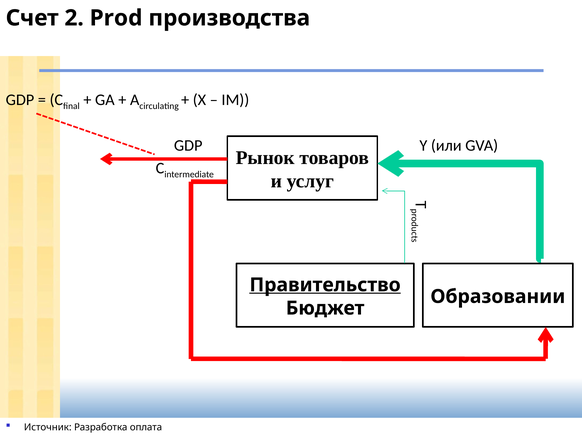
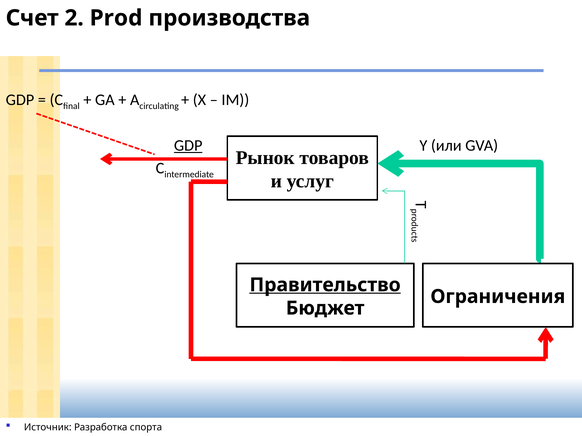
GDP underline: none -> present (188, 146)
Образовании: Образовании -> Ограничения (498, 297)
оплата: оплата -> спорта (146, 428)
